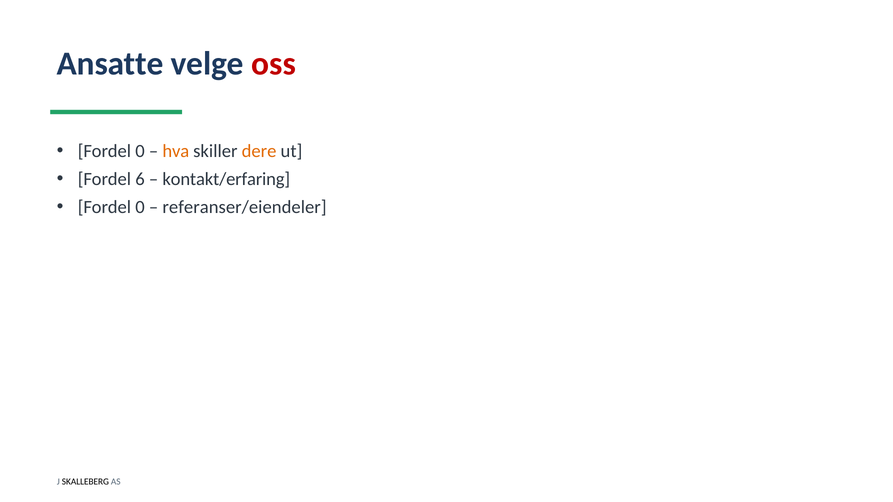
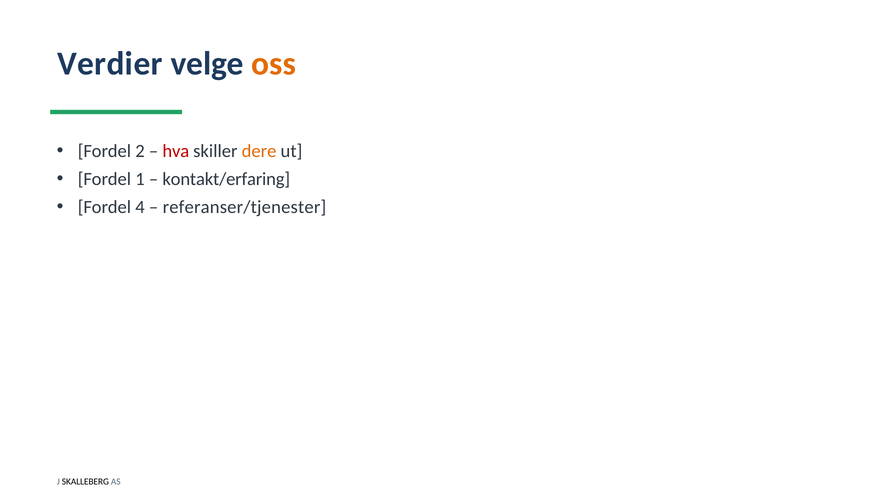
Ansatte: Ansatte -> Verdier (110, 64)
oss colour: red -> orange (274, 64)
0: 0 -> 2 (140, 151)
hva colour: orange -> red (176, 151)
6: 6 -> 1 (140, 179)
0: 0 -> 4 (140, 207)
referanser/eiendeler: referanser/eiendeler -> referanser/tjenester (244, 207)
